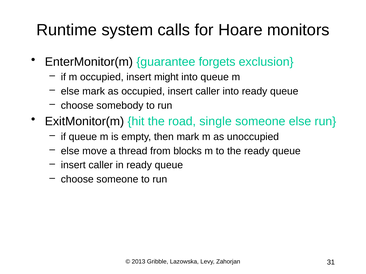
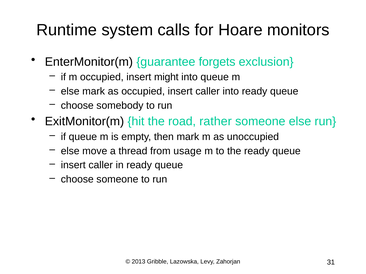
single: single -> rather (216, 122)
blocks: blocks -> usage (187, 151)
